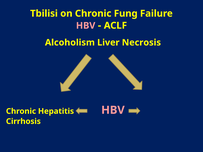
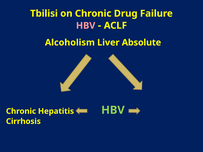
Fung: Fung -> Drug (126, 14)
Necrosis: Necrosis -> Absolute (141, 43)
HBV colour: pink -> light green (113, 110)
